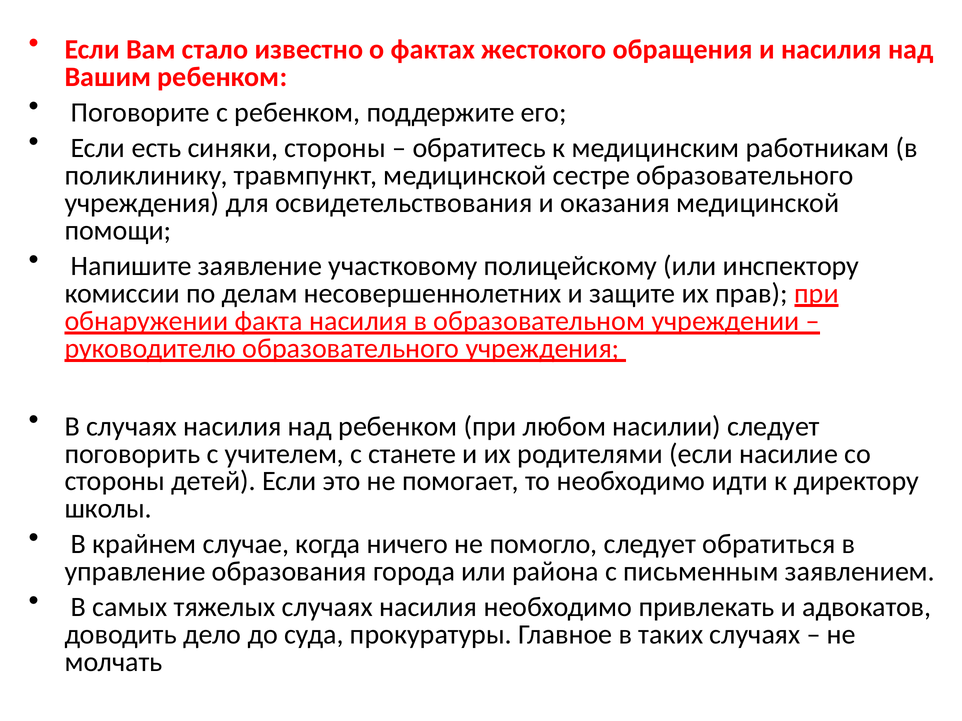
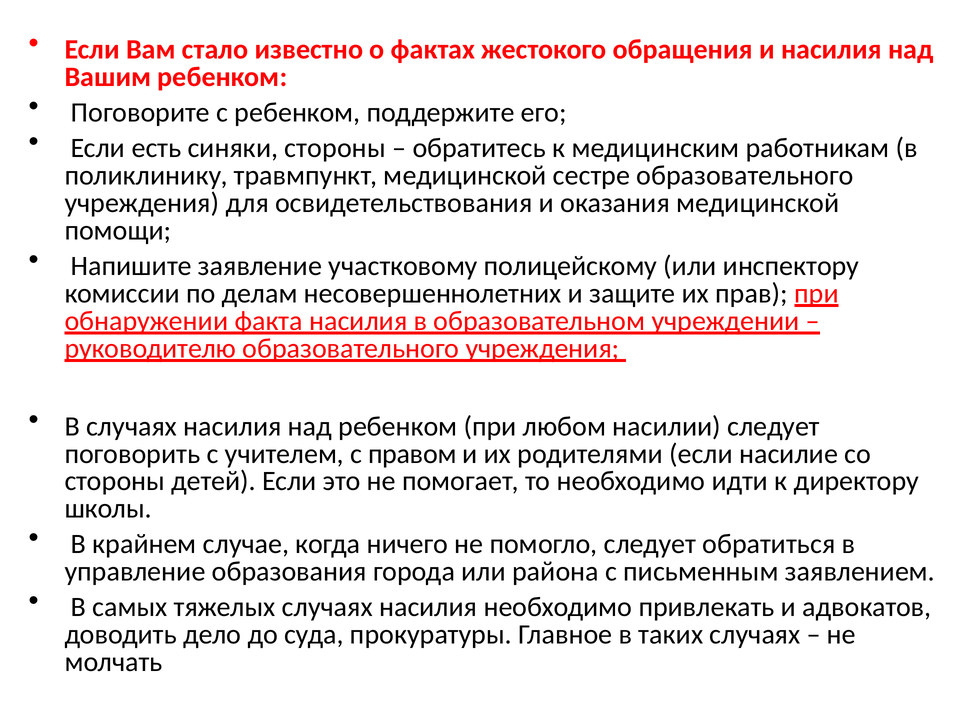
станете: станете -> правом (412, 454)
